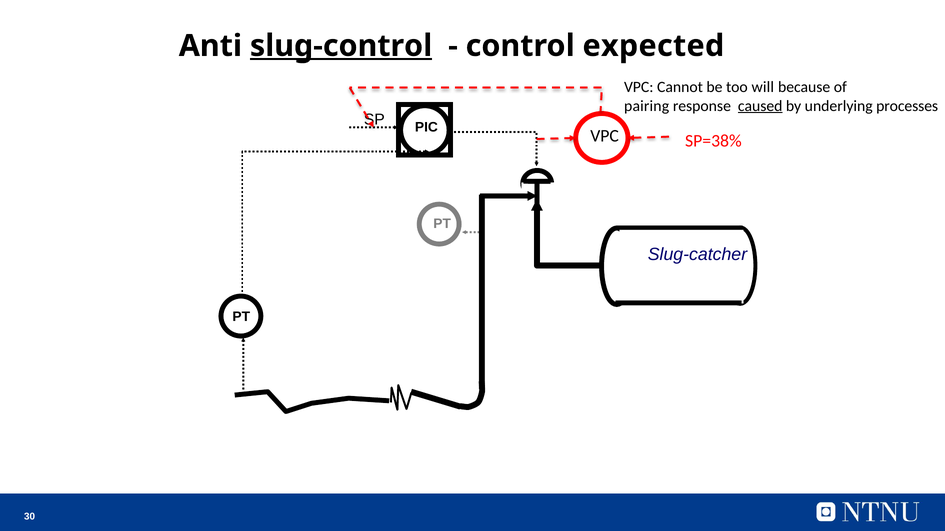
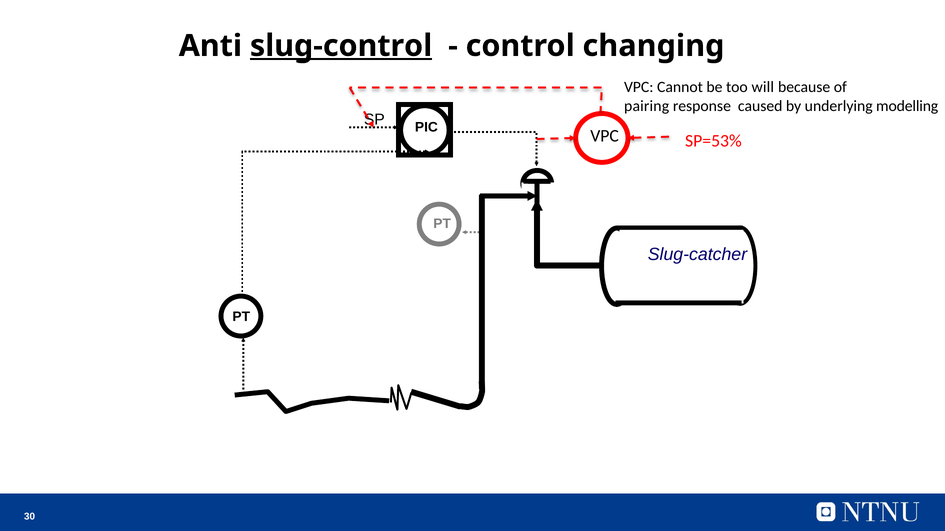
expected: expected -> changing (653, 46)
caused underline: present -> none (760, 106)
processes: processes -> modelling (907, 106)
SP=38%: SP=38% -> SP=53% (713, 141)
